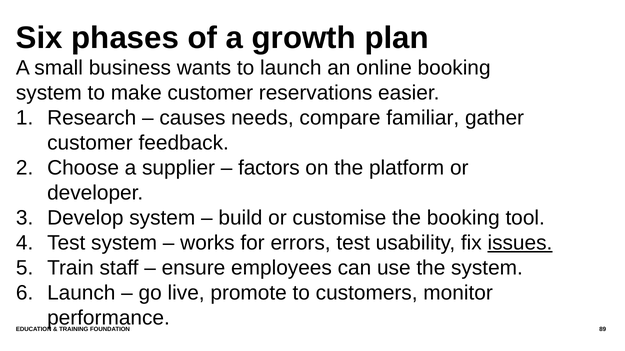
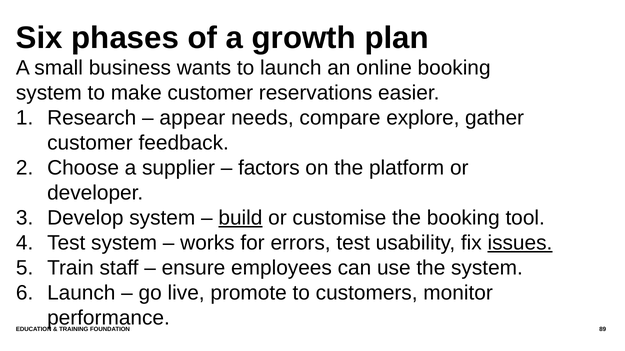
causes: causes -> appear (192, 118)
familiar: familiar -> explore (423, 118)
build underline: none -> present (240, 218)
